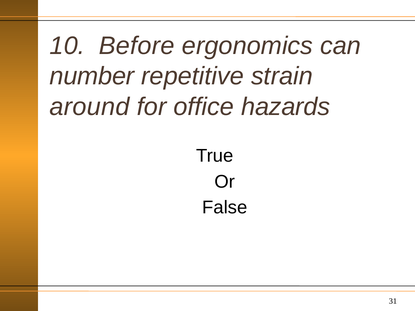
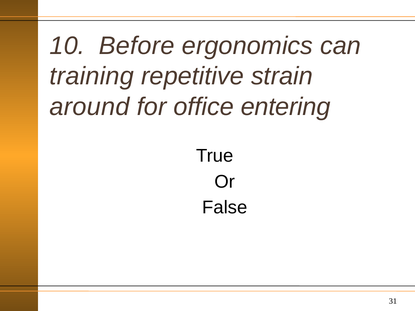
number: number -> training (92, 76)
hazards: hazards -> entering (286, 107)
